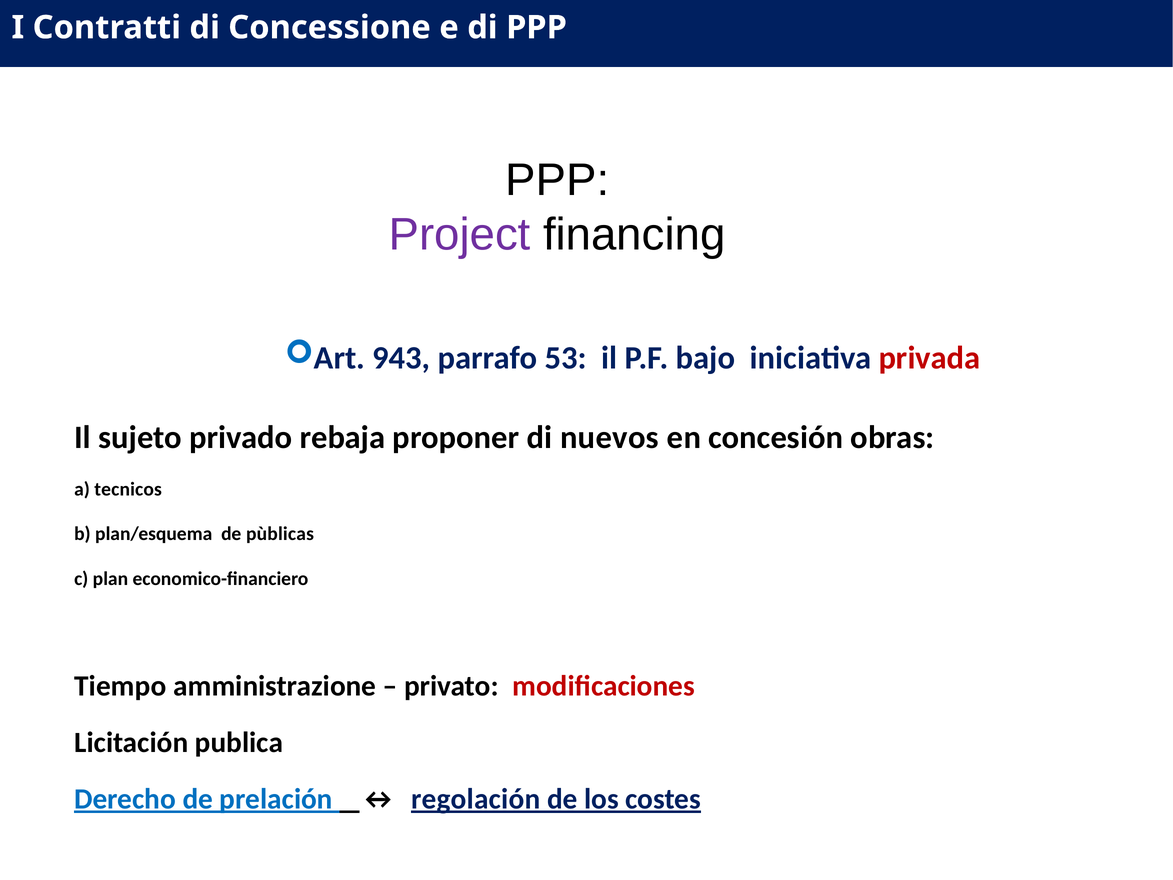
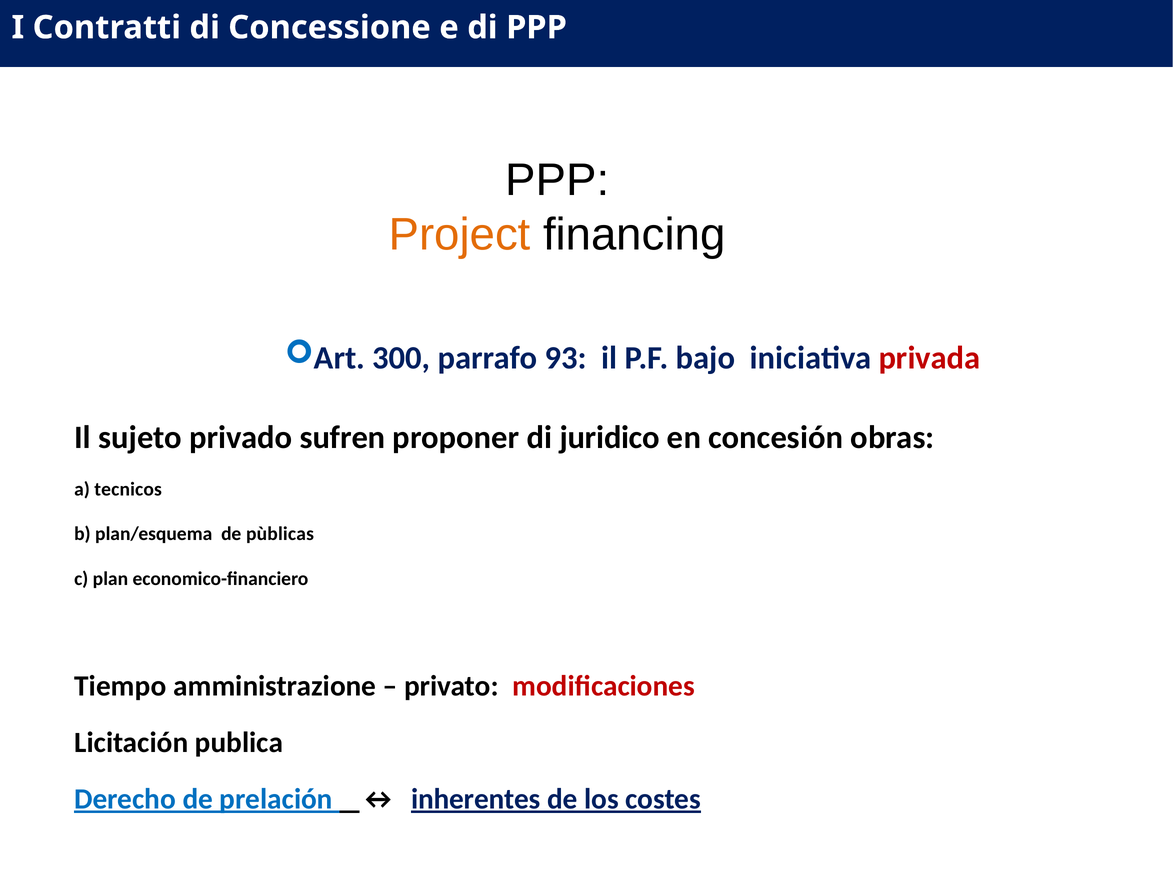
Project colour: purple -> orange (460, 235)
943: 943 -> 300 (401, 358)
53: 53 -> 93 (566, 358)
rebaja: rebaja -> sufren (343, 438)
nuevos: nuevos -> juridico (610, 438)
regolación: regolación -> inherentes (476, 799)
